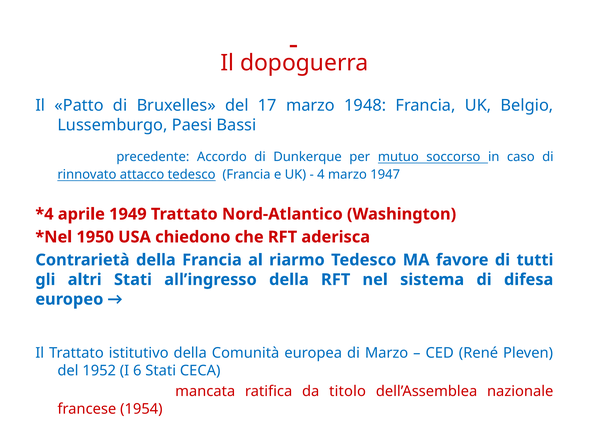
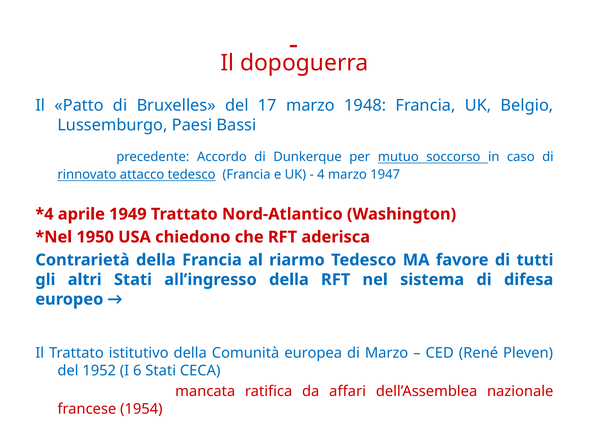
titolo: titolo -> affari (348, 391)
